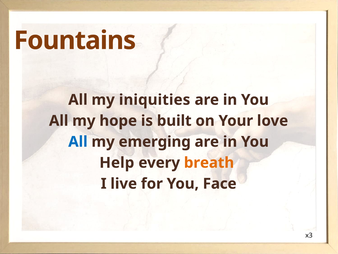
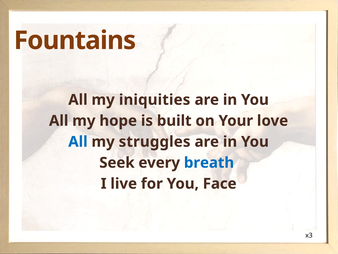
emerging: emerging -> struggles (155, 141)
Help: Help -> Seek (117, 162)
breath colour: orange -> blue (209, 162)
